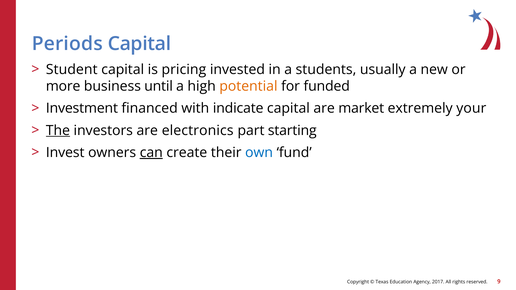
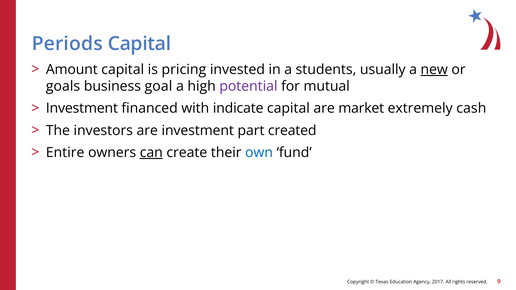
Student: Student -> Amount (72, 69)
new underline: none -> present (434, 69)
more: more -> goals (63, 86)
until: until -> goal (158, 86)
potential colour: orange -> purple (248, 86)
funded: funded -> mutual (327, 86)
your: your -> cash (471, 108)
The underline: present -> none (58, 131)
are electronics: electronics -> investment (198, 131)
starting: starting -> created (292, 131)
Invest: Invest -> Entire (65, 153)
